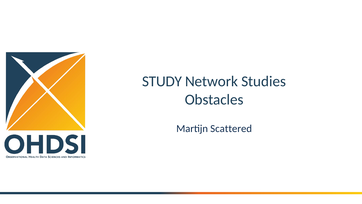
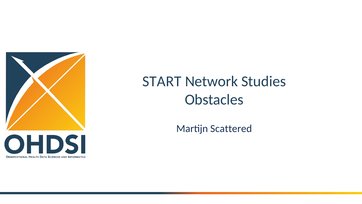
STUDY: STUDY -> START (162, 81)
